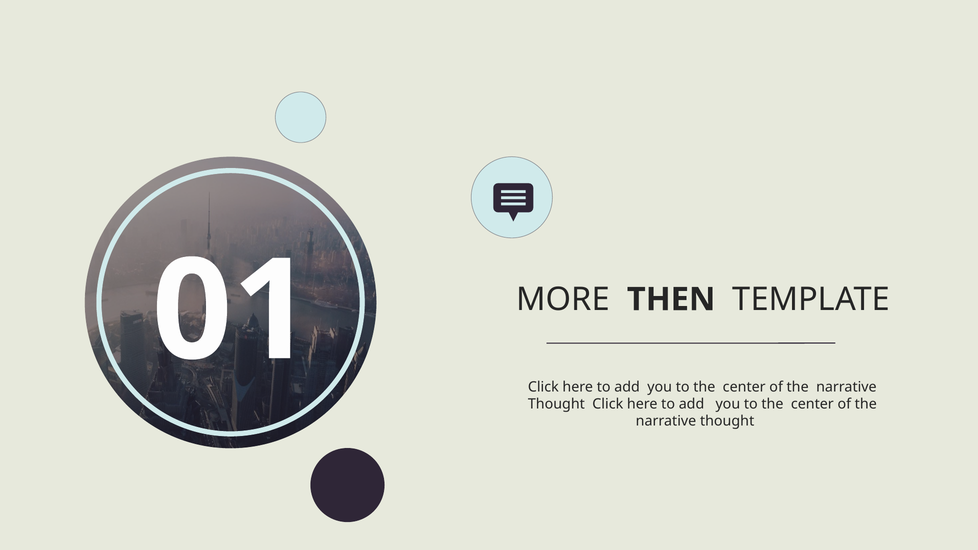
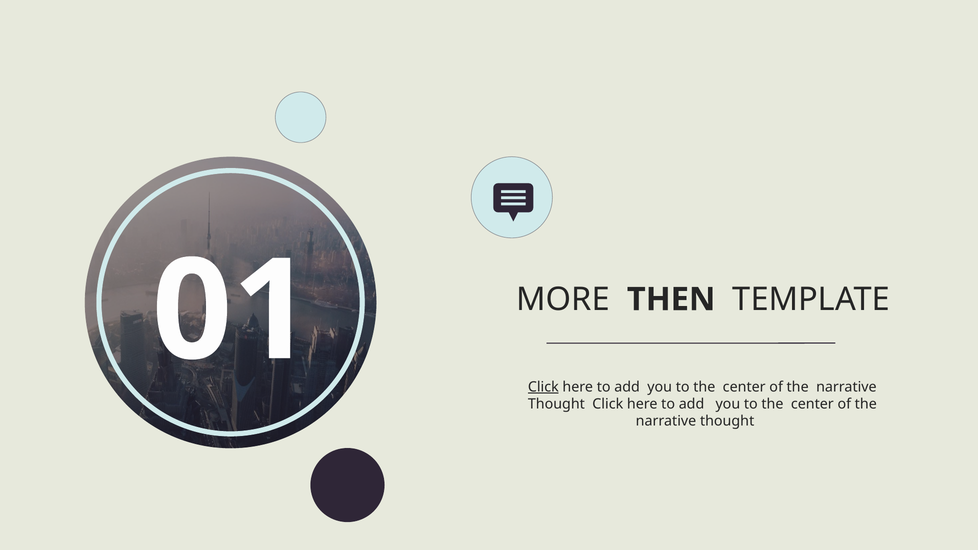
Click underline: none -> present (543, 387)
